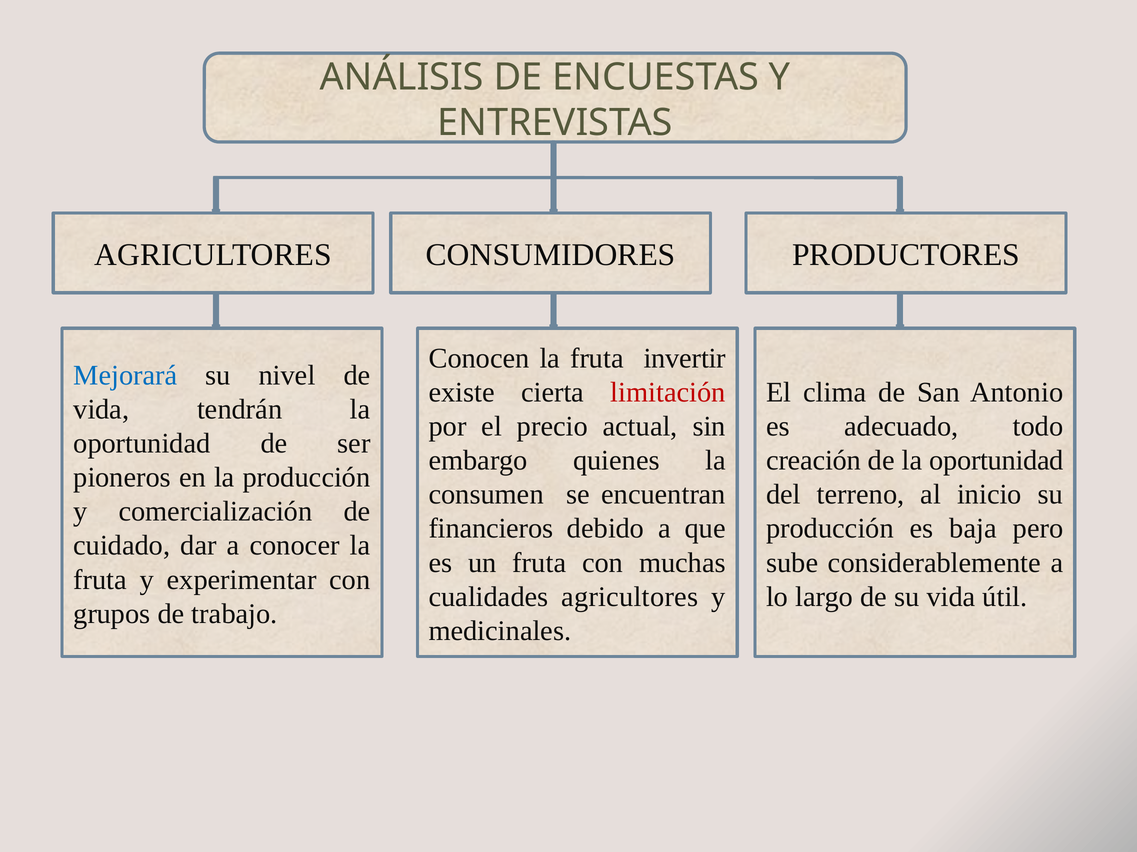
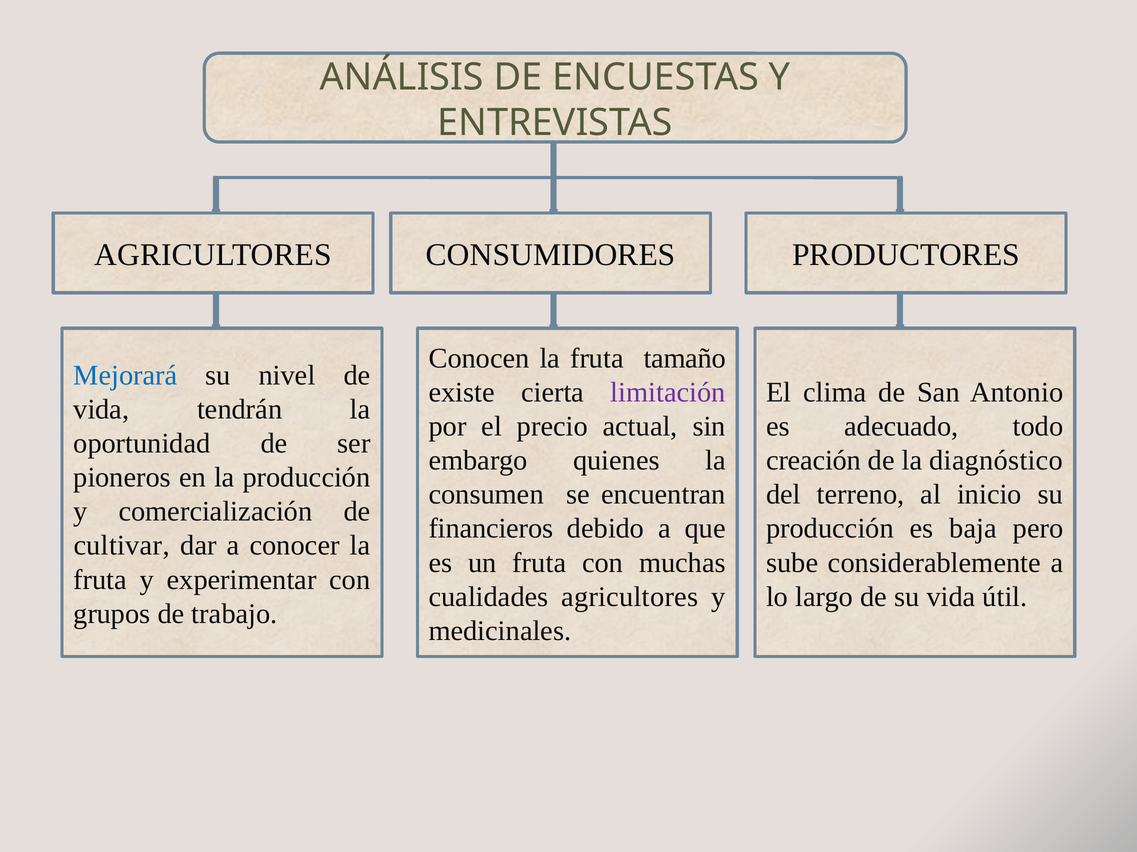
invertir: invertir -> tamaño (685, 358)
limitación colour: red -> purple (668, 393)
de la oportunidad: oportunidad -> diagnóstico (996, 461)
cuidado: cuidado -> cultivar (122, 546)
